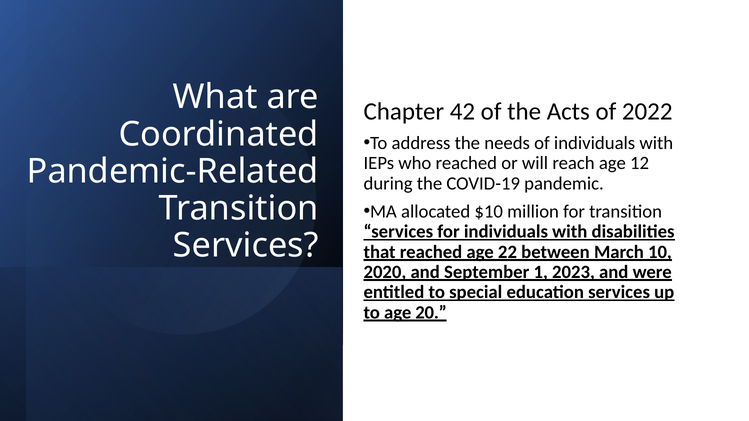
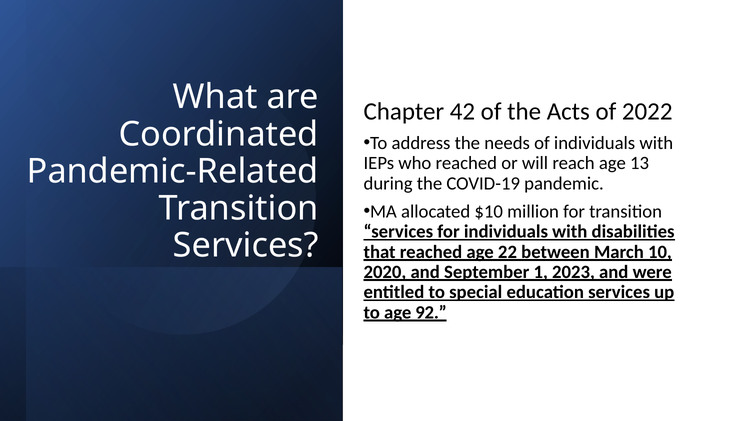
12: 12 -> 13 (640, 163)
20: 20 -> 92 (431, 313)
